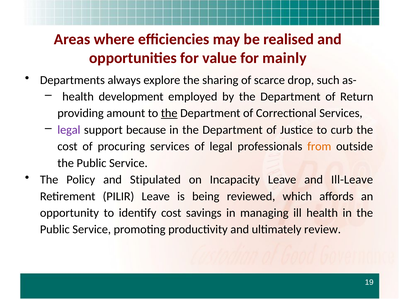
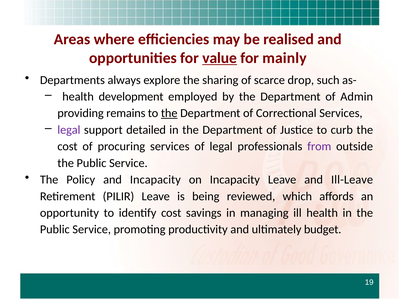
value underline: none -> present (220, 58)
Return: Return -> Admin (357, 97)
amount: amount -> remains (126, 113)
because: because -> detailed (146, 130)
from colour: orange -> purple (319, 147)
and Stipulated: Stipulated -> Incapacity (155, 180)
review: review -> budget (323, 230)
